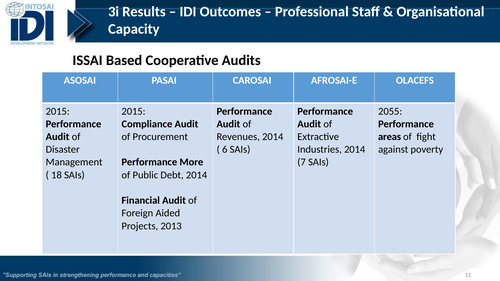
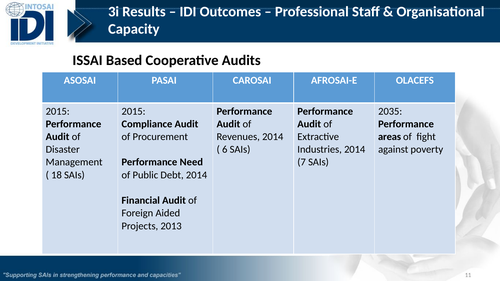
2055: 2055 -> 2035 (390, 111)
More: More -> Need (191, 162)
